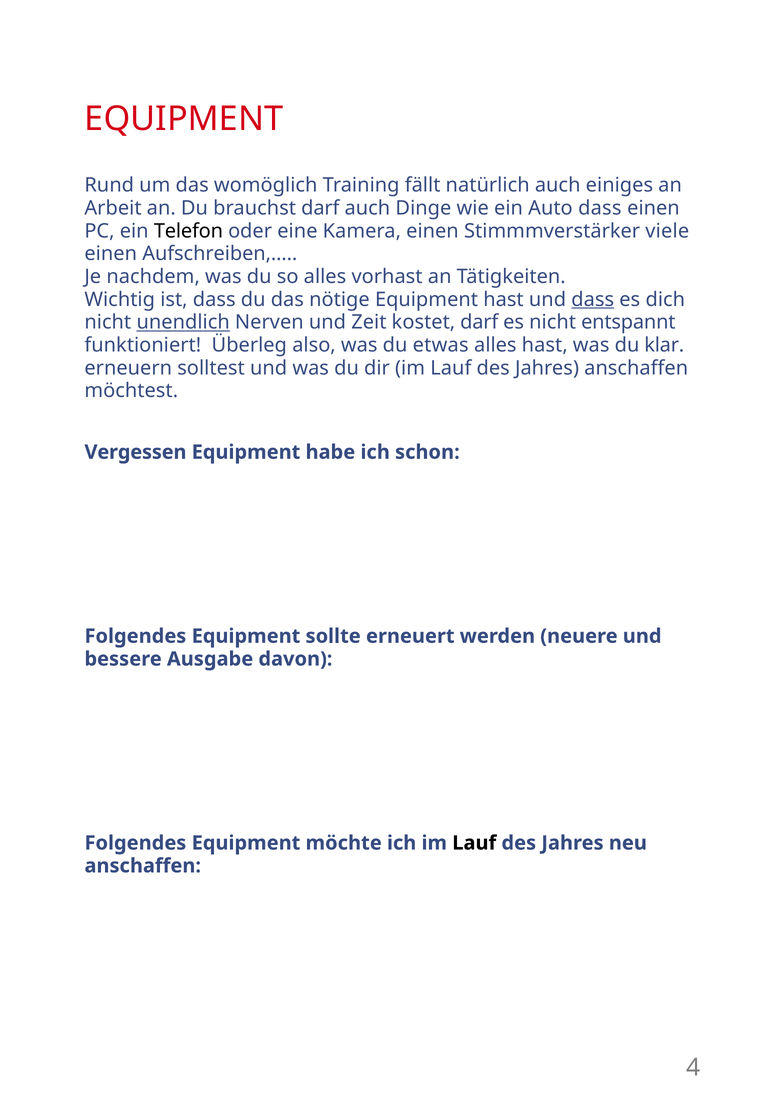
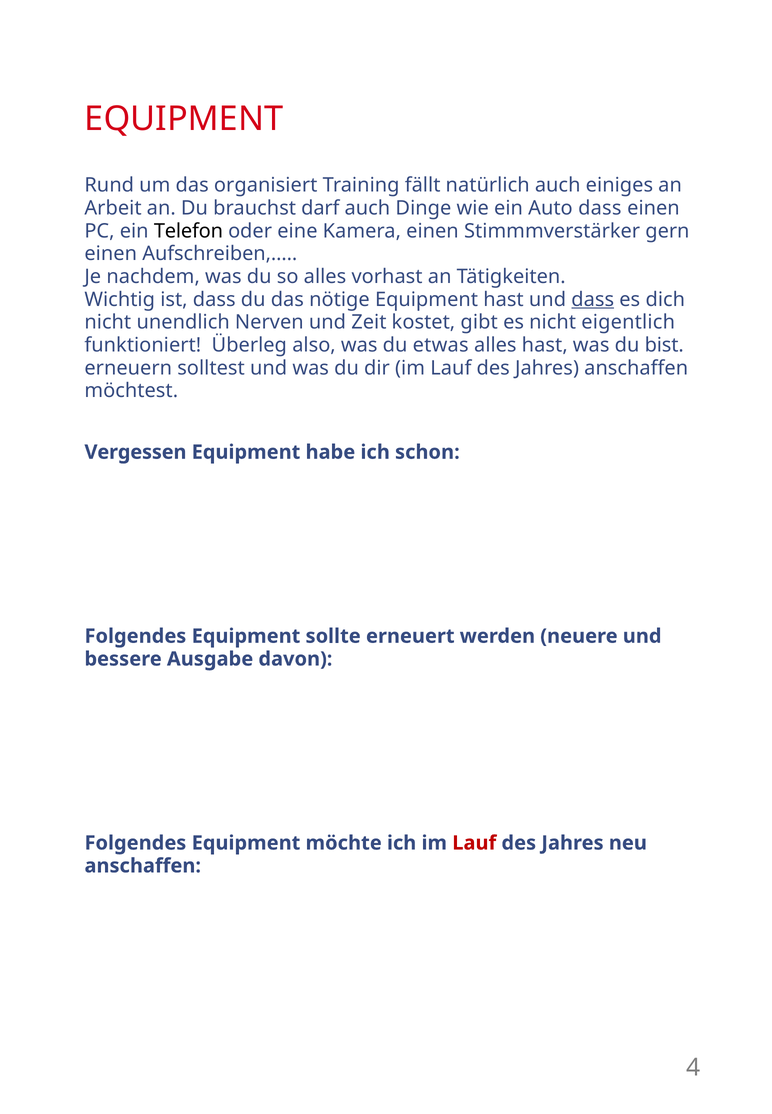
womöglich: womöglich -> organisiert (266, 186)
viele: viele -> gern (667, 231)
unendlich underline: present -> none (183, 323)
kostet darf: darf -> gibt (479, 323)
entspannt: entspannt -> eigentlich (628, 323)
klar: klar -> bist (664, 346)
Lauf colour: black -> red (474, 844)
